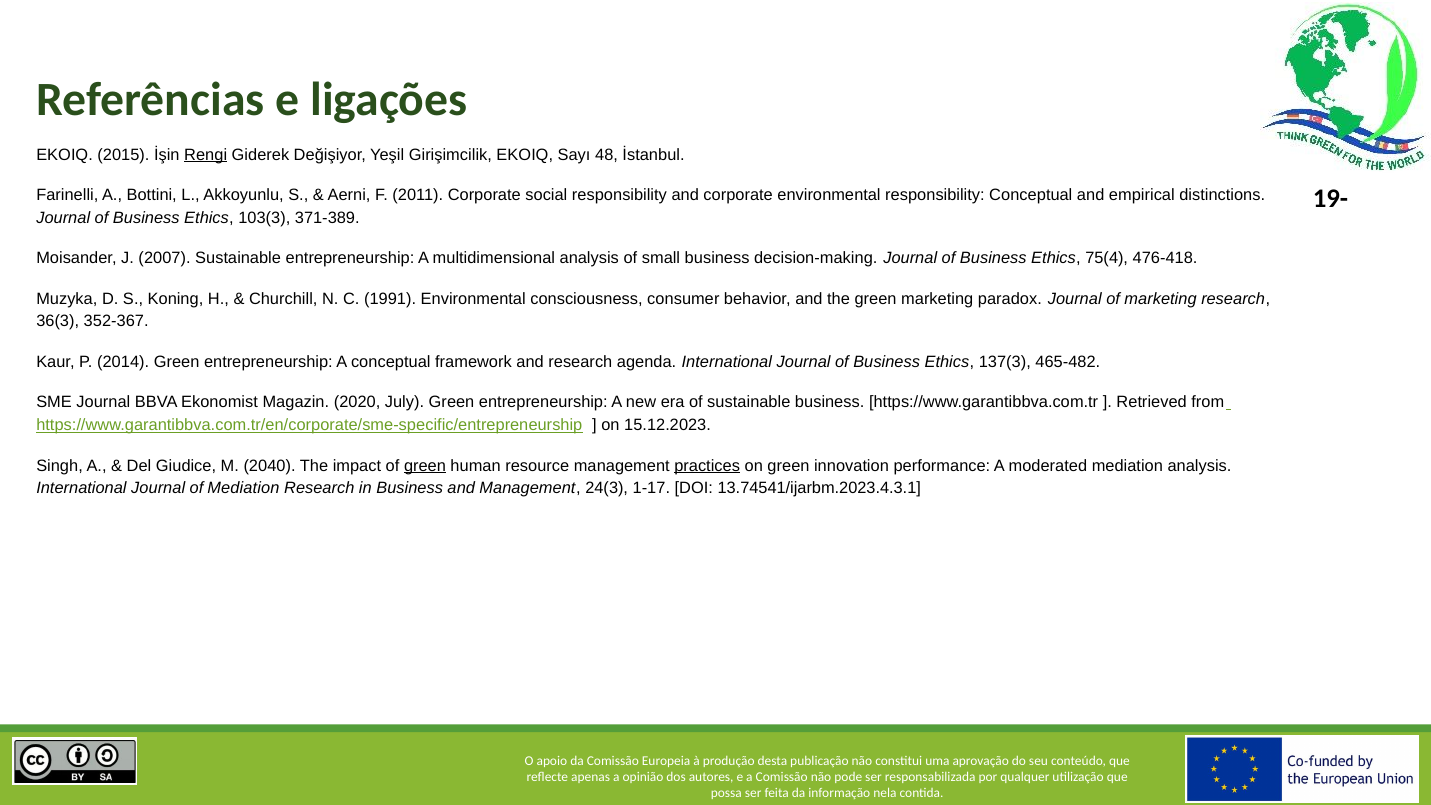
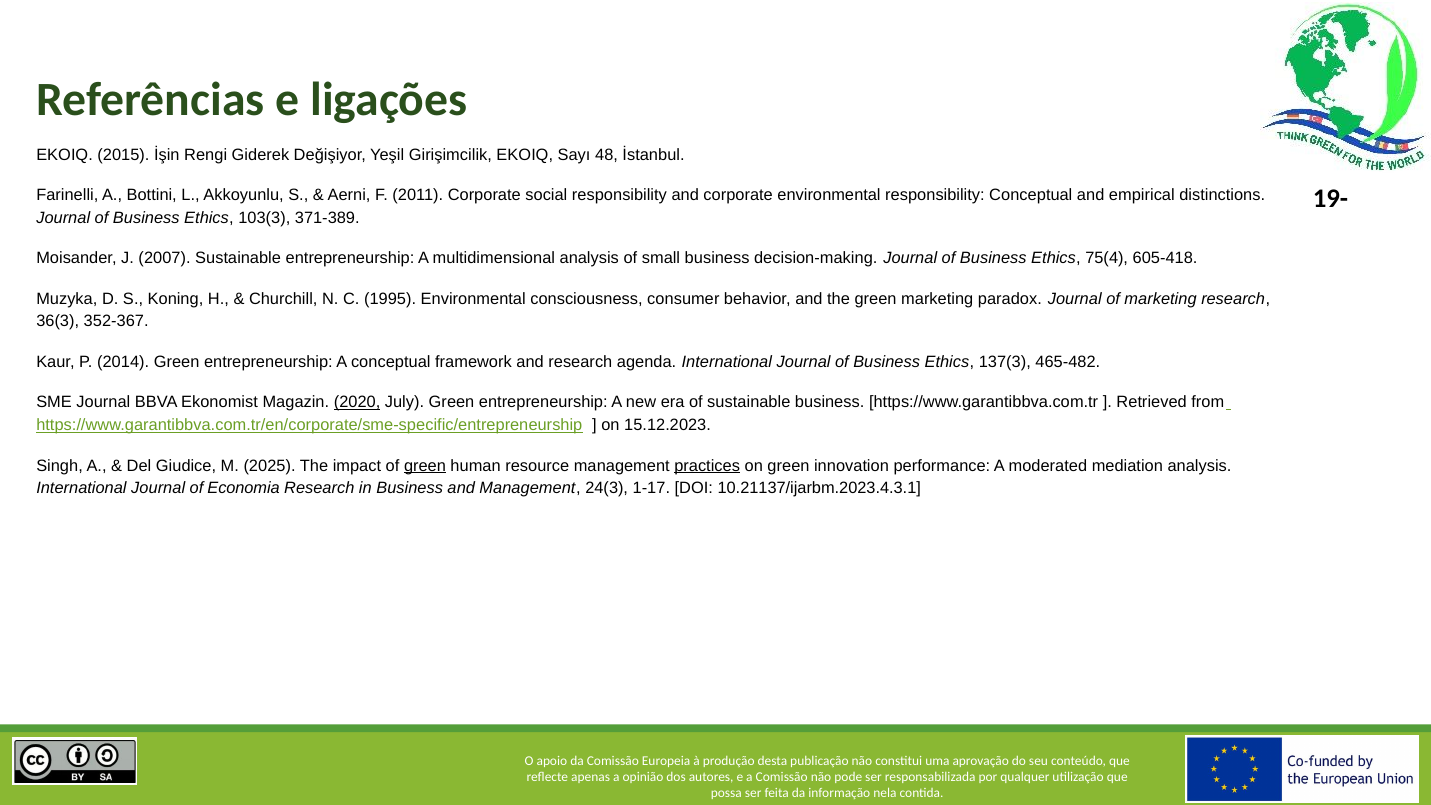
Rengi underline: present -> none (206, 155)
476-418: 476-418 -> 605-418 (1165, 258)
1991: 1991 -> 1995 (390, 299)
2020 underline: none -> present (357, 403)
2040: 2040 -> 2025 (270, 466)
of Mediation: Mediation -> Economia (244, 488)
13.74541/ijarbm.2023.4.3.1: 13.74541/ijarbm.2023.4.3.1 -> 10.21137/ijarbm.2023.4.3.1 (819, 488)
